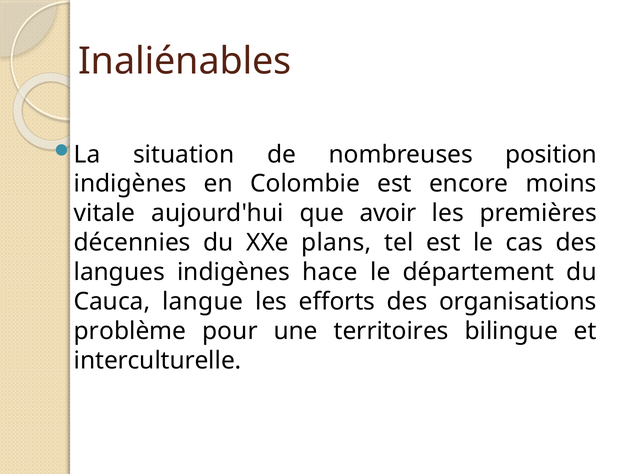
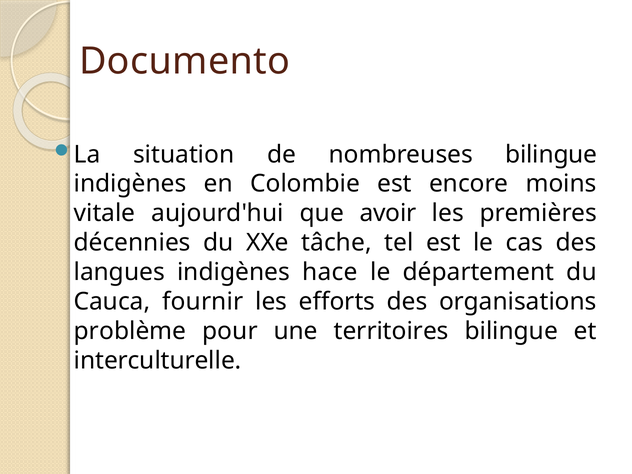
Inaliénables: Inaliénables -> Documento (185, 61)
nombreuses position: position -> bilingue (551, 154)
plans: plans -> tâche (337, 243)
langue: langue -> fournir (203, 302)
